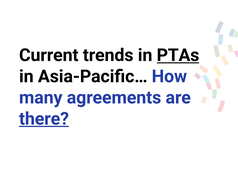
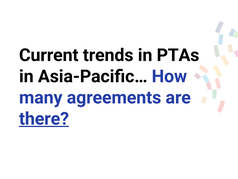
PTAs underline: present -> none (178, 55)
